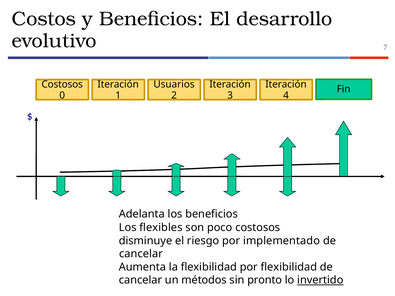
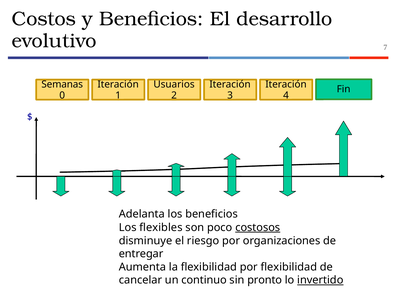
Costosos: Costosos -> Semanas (62, 84)
costosos underline: none -> present (258, 228)
implementado: implementado -> organizaciones (282, 241)
cancelar: cancelar -> entregar (141, 254)
métodos: métodos -> continuo (204, 280)
